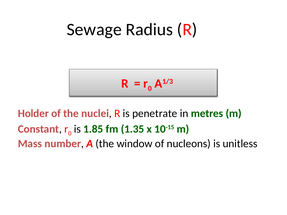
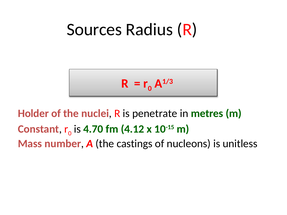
Sewage: Sewage -> Sources (94, 30)
1.85: 1.85 -> 4.70 (93, 129)
1.35: 1.35 -> 4.12 (133, 129)
window: window -> castings (135, 144)
